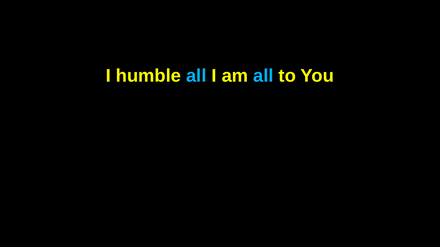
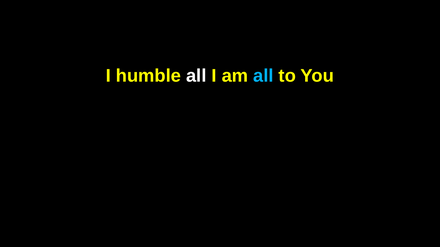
all colour: light blue -> white (196, 76)
